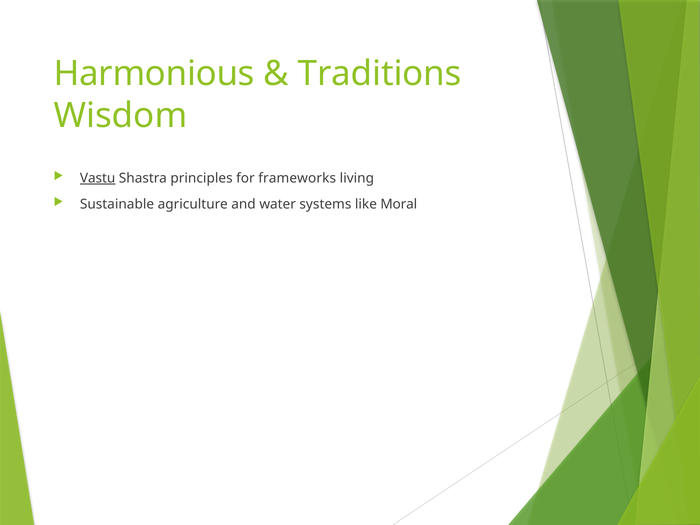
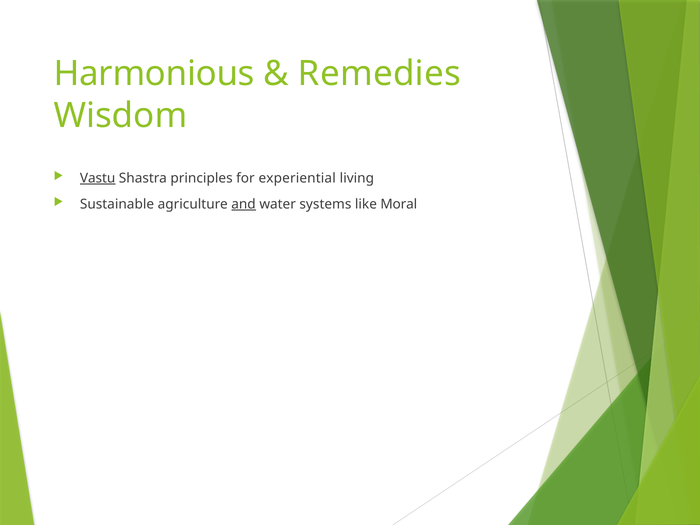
Traditions: Traditions -> Remedies (380, 74)
frameworks: frameworks -> experiential (297, 178)
and underline: none -> present (244, 204)
